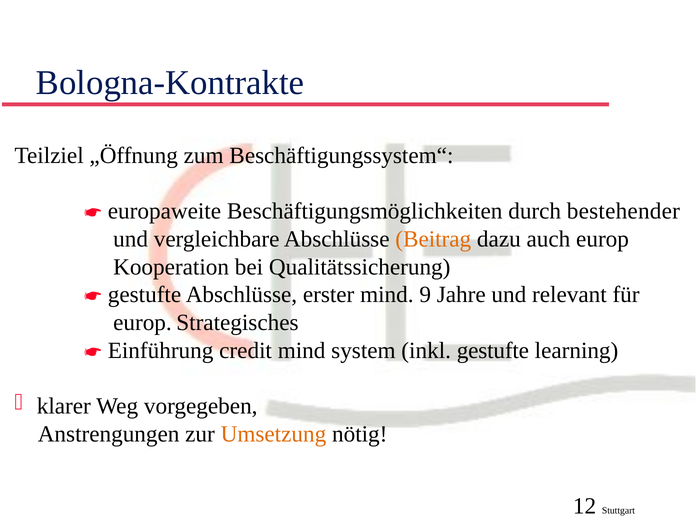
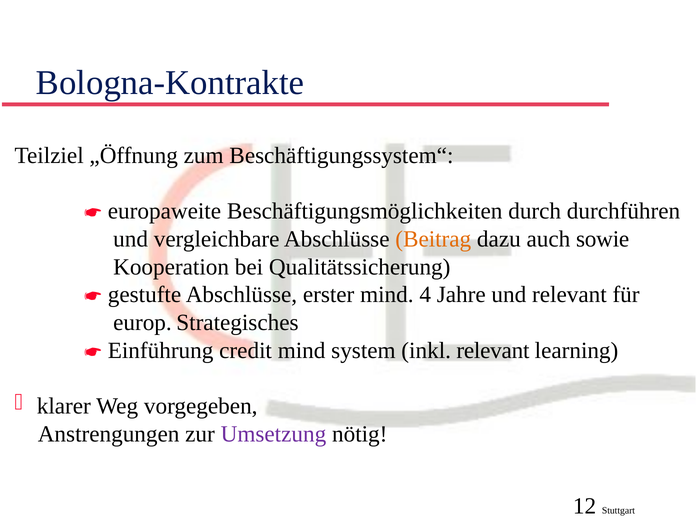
bestehender: bestehender -> durchführen (624, 211)
auch europ: europ -> sowie (603, 239)
9: 9 -> 4 (425, 295)
inkl gestufte: gestufte -> relevant (493, 350)
Umsetzung colour: orange -> purple (273, 434)
